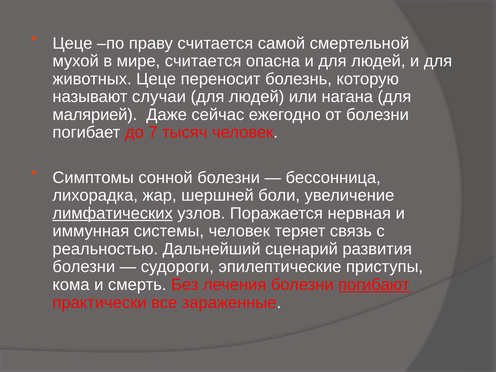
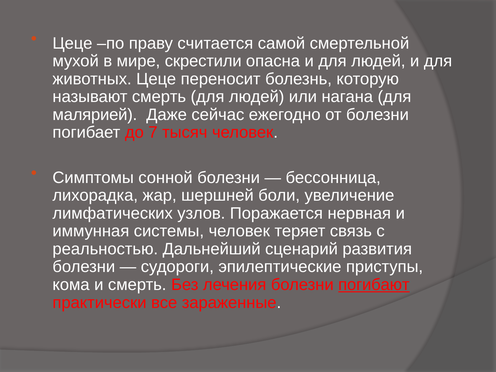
мире считается: считается -> скрестили (203, 61)
называют случаи: случаи -> смерть (159, 97)
лимфатических underline: present -> none (113, 213)
